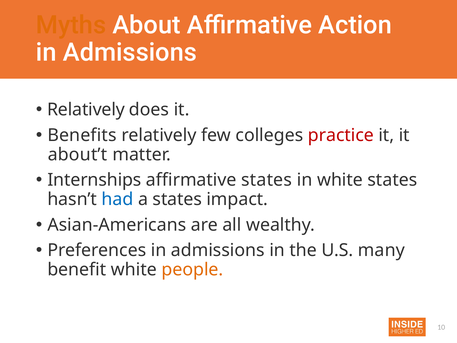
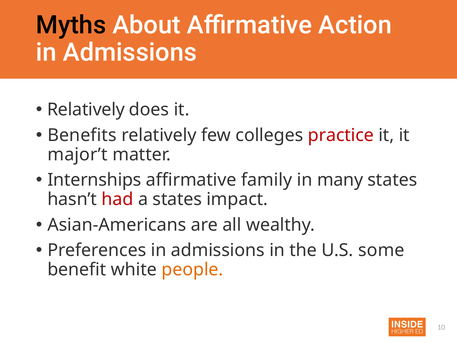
Myths colour: orange -> black (71, 25)
about’t: about’t -> major’t (78, 154)
affirmative states: states -> family (267, 180)
in white: white -> many (340, 180)
had colour: blue -> red (118, 199)
many: many -> some (381, 250)
